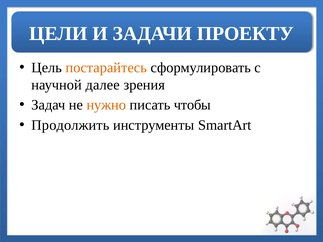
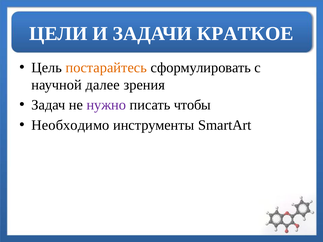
ПРОЕКТУ: ПРОЕКТУ -> КРАТКОЕ (245, 34)
нужно colour: orange -> purple (106, 105)
Продолжить: Продолжить -> Необходимо (70, 125)
